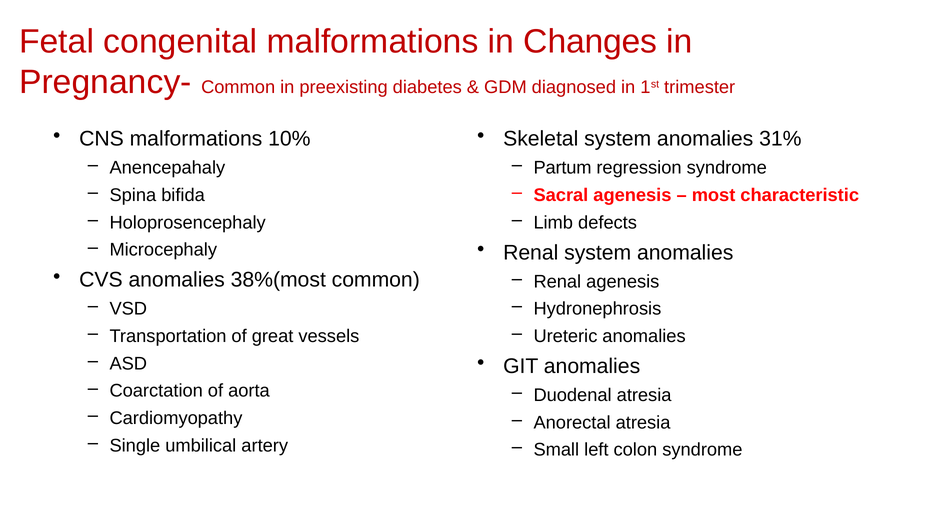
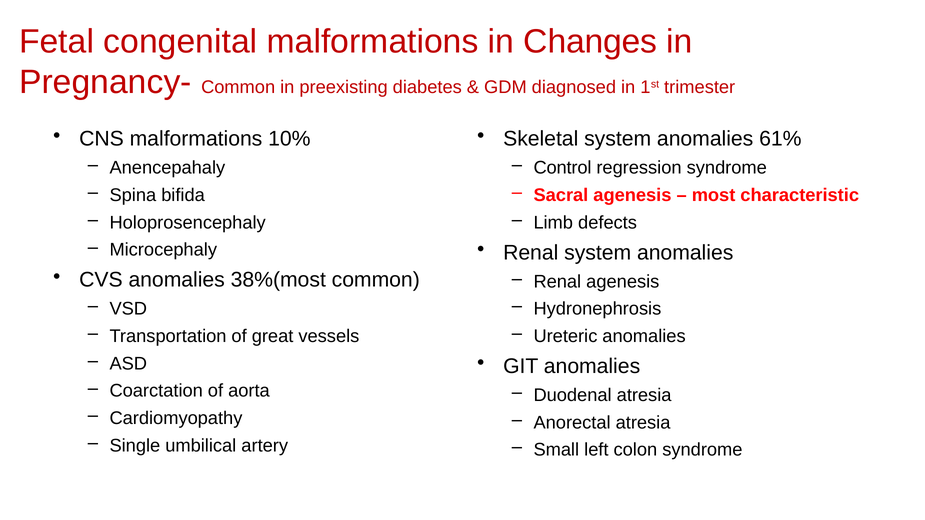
31%: 31% -> 61% (780, 139)
Partum: Partum -> Control (563, 168)
